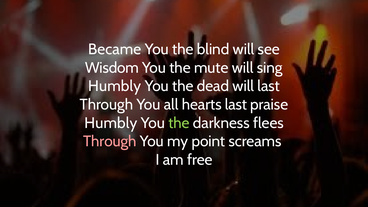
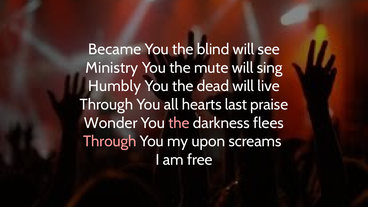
Wisdom: Wisdom -> Ministry (112, 68)
will last: last -> live (269, 86)
Humbly: Humbly -> Wonder (111, 123)
the colour: light green -> pink (179, 123)
point: point -> upon (208, 141)
